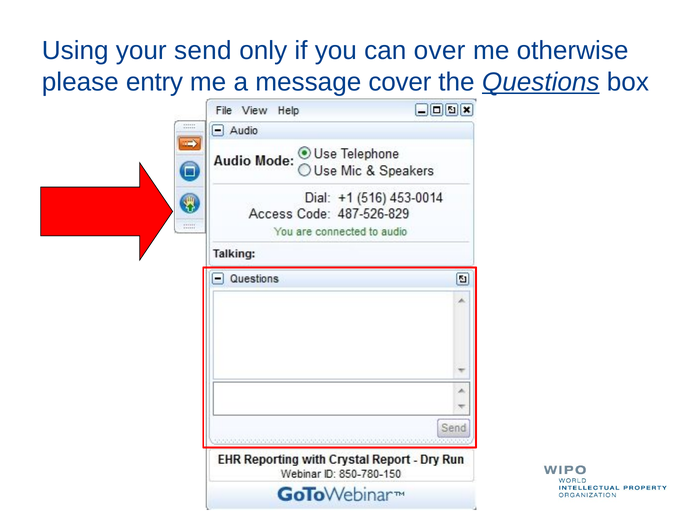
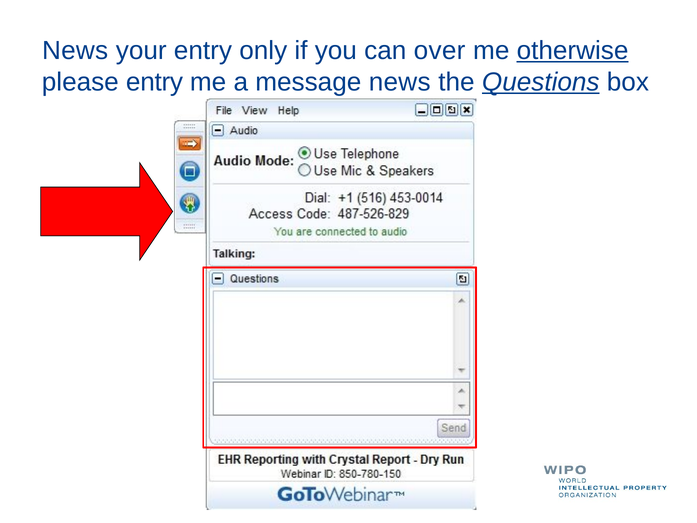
Using: Using -> News (75, 51)
your send: send -> entry (203, 51)
otherwise underline: none -> present (573, 51)
message cover: cover -> news (400, 82)
